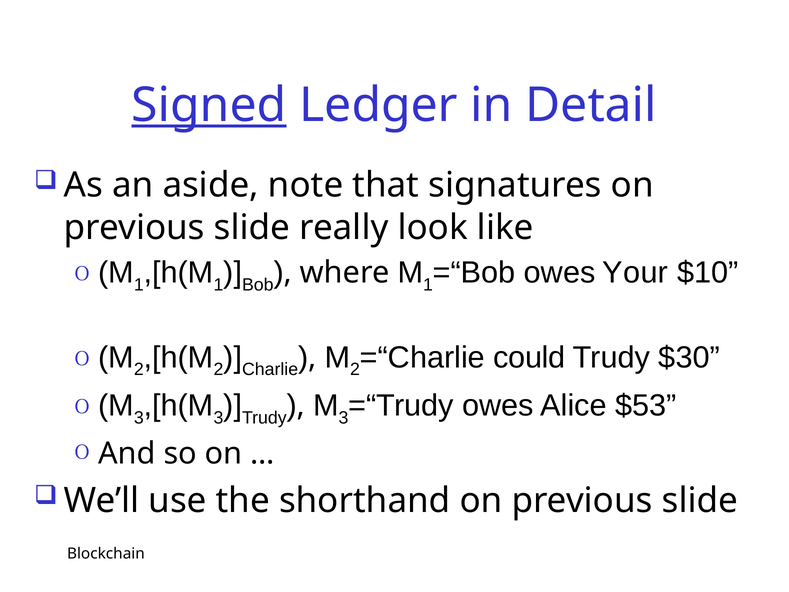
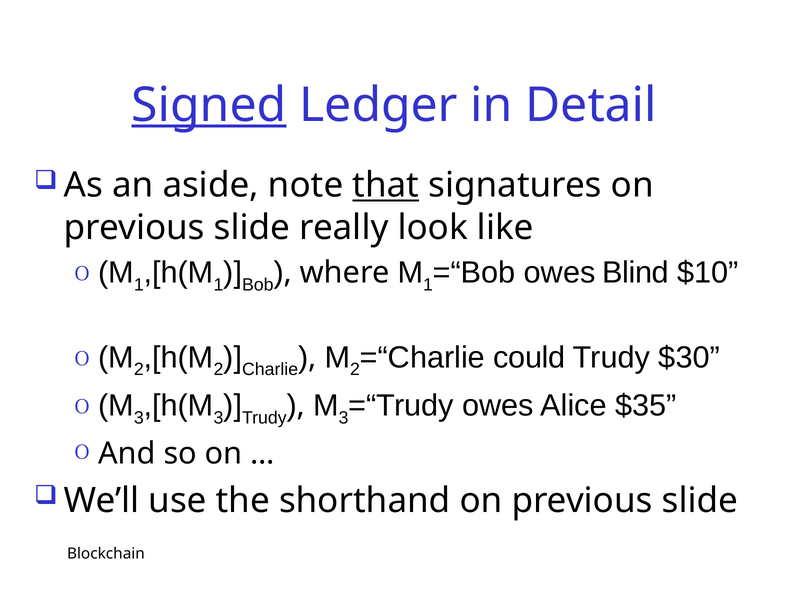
that underline: none -> present (386, 185)
Your: Your -> Blind (636, 273)
$53: $53 -> $35 (646, 406)
